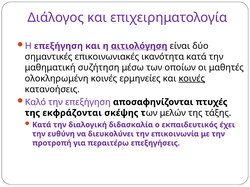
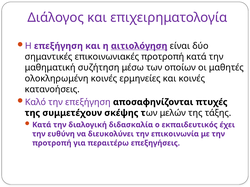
επικοινωνιακές ικανότητα: ικανότητα -> προτροπή (163, 57)
κοινές underline: present -> none (192, 79)
εκφράζονται: εκφράζονται -> συμμετέχουν (72, 113)
